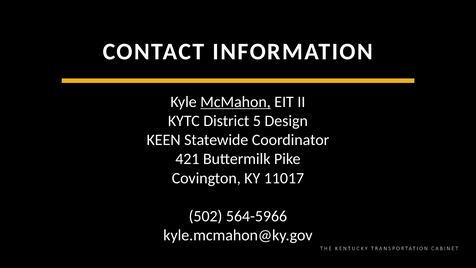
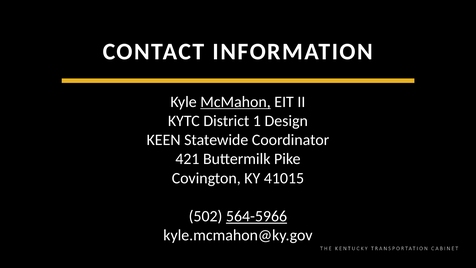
5: 5 -> 1 (257, 121)
11017: 11017 -> 41015 (284, 178)
564-5966 underline: none -> present (257, 216)
